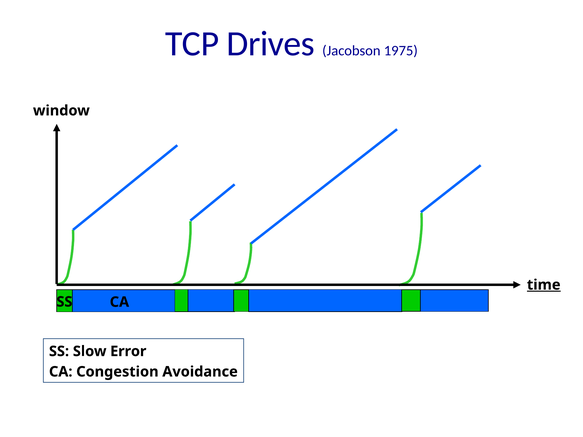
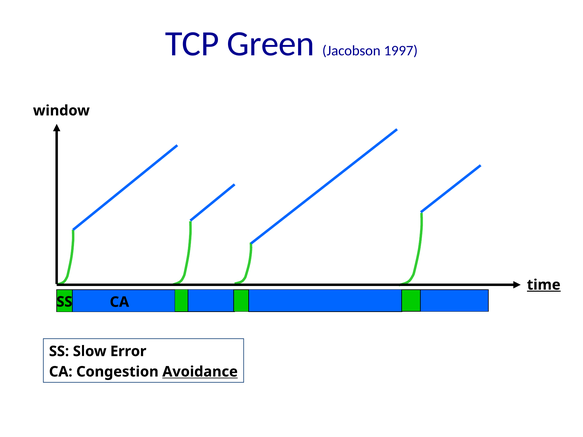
Drives: Drives -> Green (271, 44)
1975: 1975 -> 1997 (401, 51)
Avoidance underline: none -> present (200, 372)
